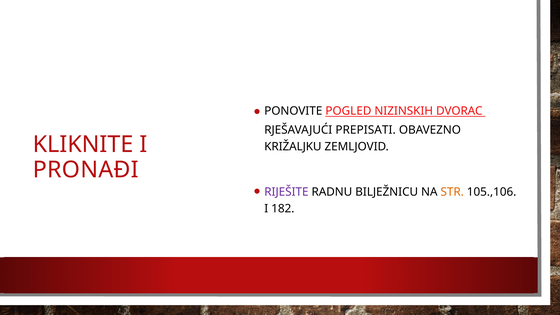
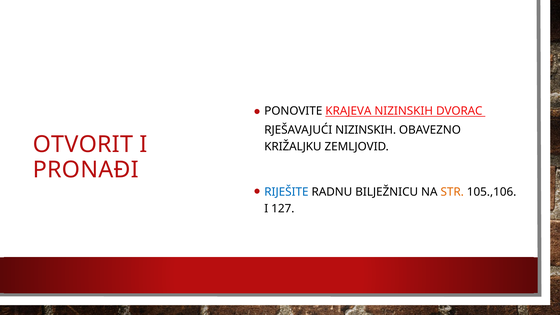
POGLED: POGLED -> KRAJEVA (348, 111)
RJEŠAVAJUĆI PREPISATI: PREPISATI -> NIZINSKIH (366, 130)
KLIKNITE: KLIKNITE -> OTVORIT (83, 145)
RIJEŠITE colour: purple -> blue (286, 192)
182: 182 -> 127 (283, 209)
